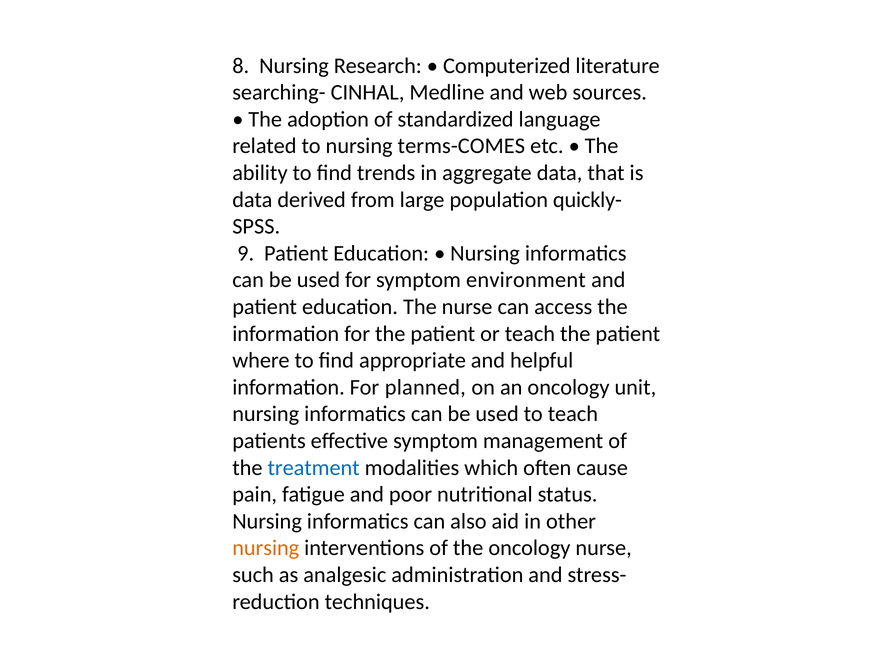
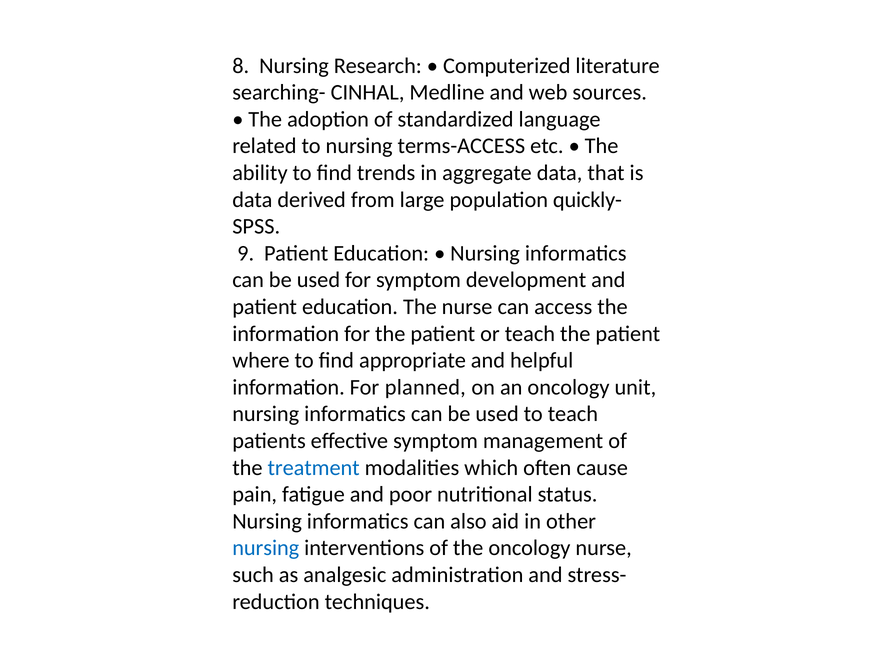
terms-COMES: terms-COMES -> terms-ACCESS (461, 146)
environment: environment -> development (526, 280)
nursing colour: orange -> blue (266, 548)
